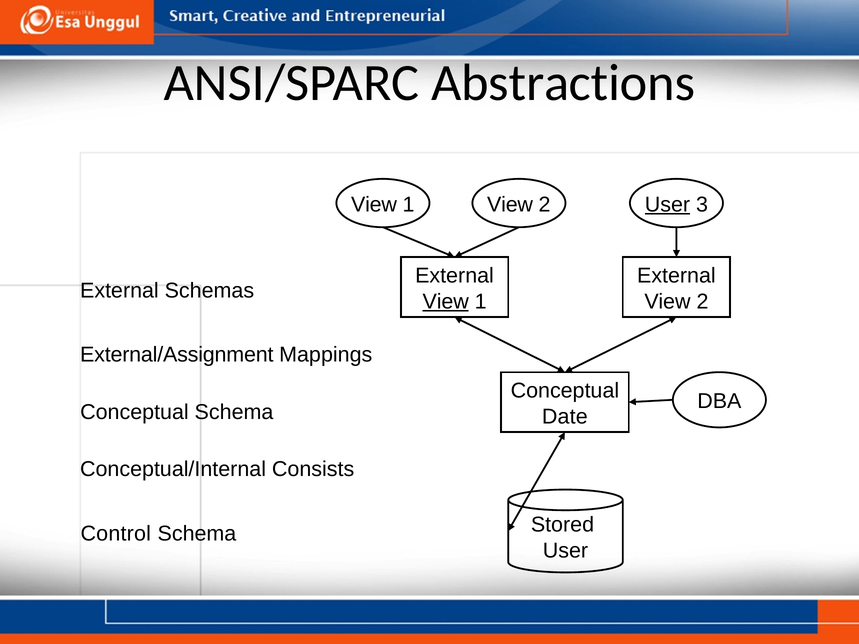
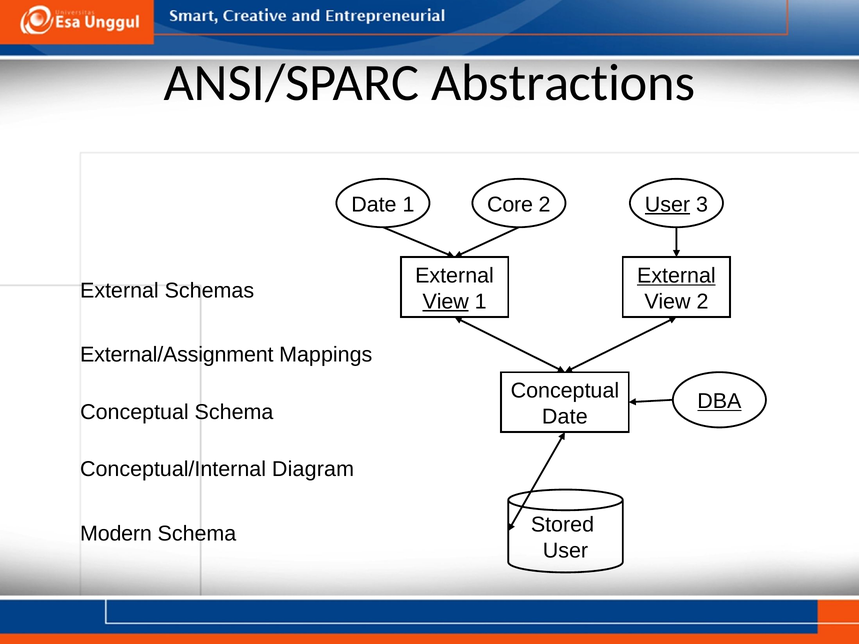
View: View -> Date (374, 205)
1 View: View -> Core (510, 205)
External underline: none -> present (676, 276)
DBA underline: none -> present (719, 401)
Consists: Consists -> Diagram (313, 470)
Control: Control -> Modern (116, 534)
